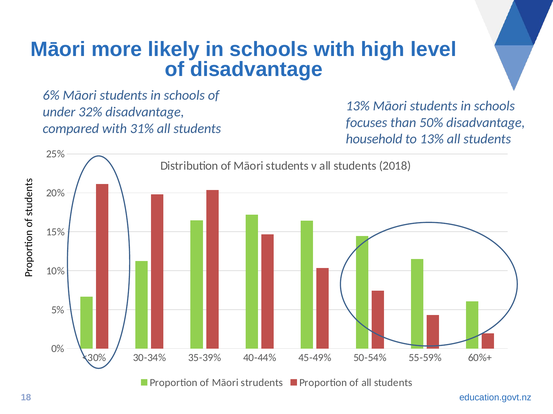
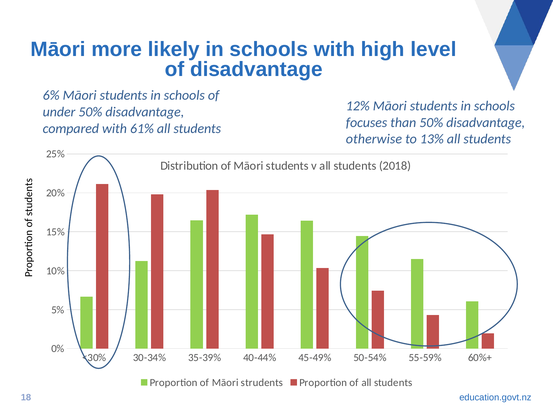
13%: 13% -> 12% (358, 106)
under 32%: 32% -> 50% (90, 112)
31%: 31% -> 61% (142, 129)
household: household -> otherwise (374, 139)
